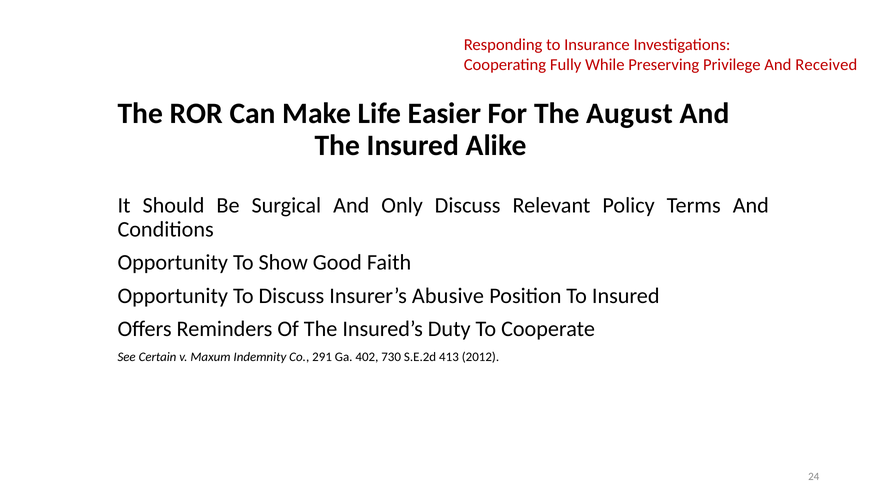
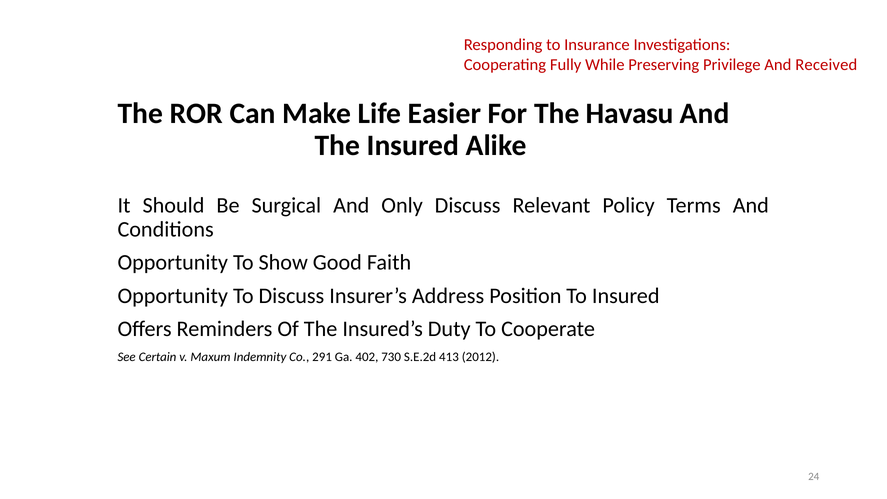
August: August -> Havasu (630, 114)
Abusive: Abusive -> Address (448, 296)
